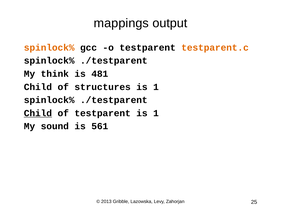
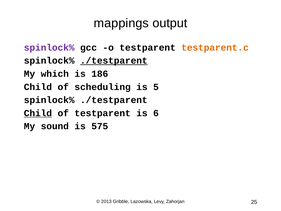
spinlock% colour: orange -> purple (49, 47)
./testparent underline: none -> present (114, 61)
think: think -> which (55, 74)
481: 481 -> 186 (100, 74)
structures: structures -> scheduling (103, 87)
1: 1 -> 5 (156, 87)
testparent is 1: 1 -> 6 (156, 113)
561: 561 -> 575 (100, 126)
